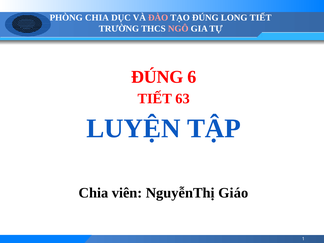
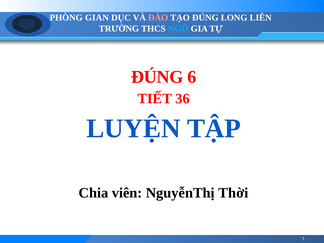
PHÒNG CHIA: CHIA -> GIAN (97, 18)
LONG TIẾT: TIẾT -> LIÊN (261, 18)
NGÔ colour: pink -> light blue (178, 29)
63: 63 -> 36 (183, 99)
Giáo: Giáo -> Thời (233, 193)
